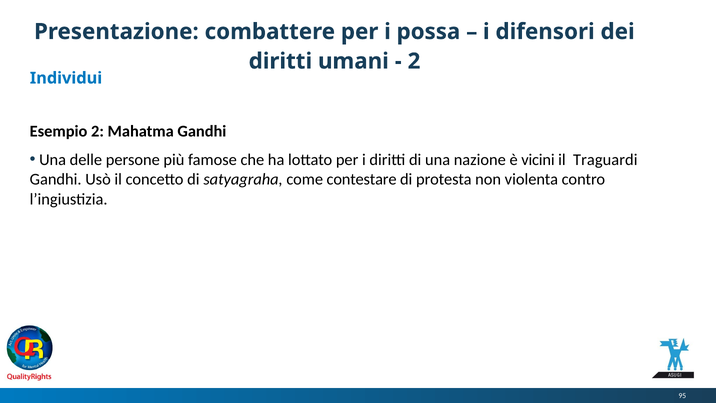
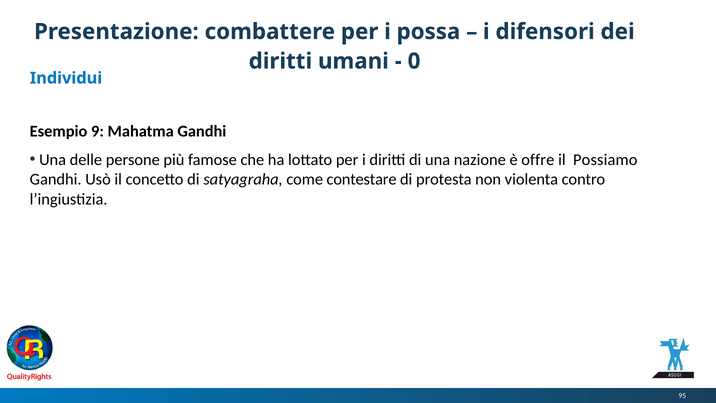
2: 2 -> 0 (414, 61)
Esempio 2: 2 -> 9 (98, 131)
vicini: vicini -> offre (538, 160)
Traguardi: Traguardi -> Possiamo (605, 160)
